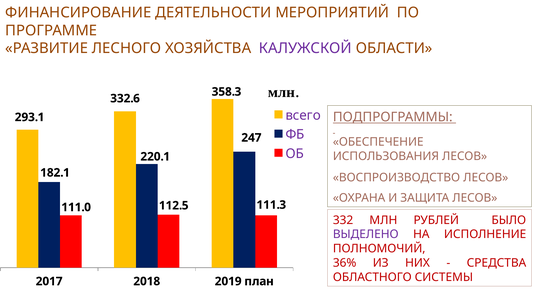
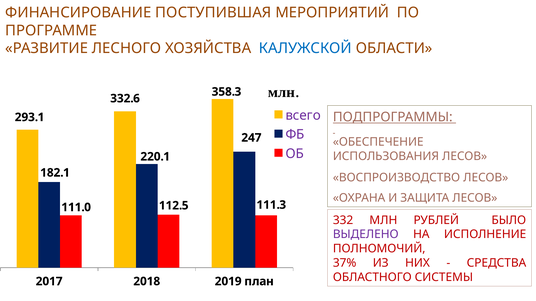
ДЕЯТЕЛЬНОСТИ: ДЕЯТЕЛЬНОСТИ -> ПОСТУПИВШАЯ (213, 13)
КАЛУЖСКОЙ colour: purple -> blue (305, 48)
36%: 36% -> 37% (345, 263)
